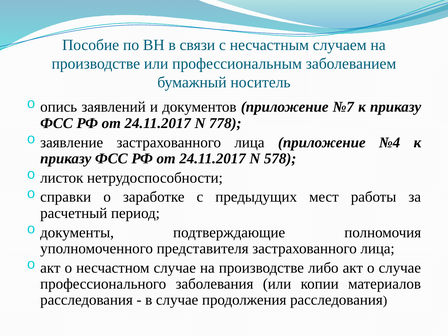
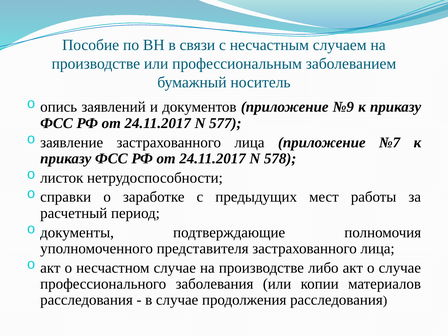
№7: №7 -> №9 (343, 107)
778: 778 -> 577 (225, 123)
№4: №4 -> №7 (390, 142)
